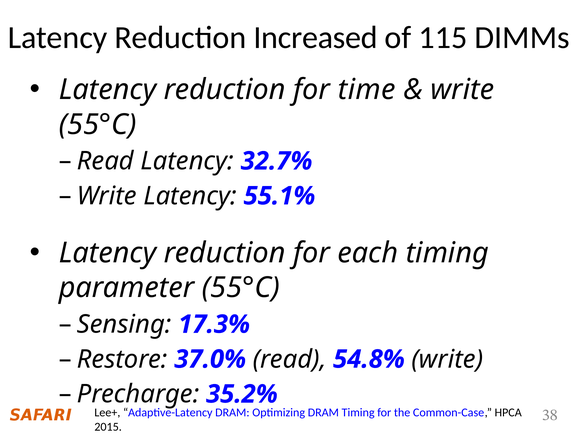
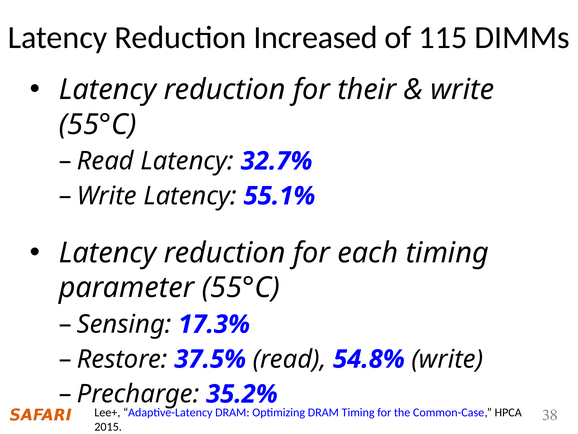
time: time -> their (367, 90)
37.0%: 37.0% -> 37.5% (210, 359)
